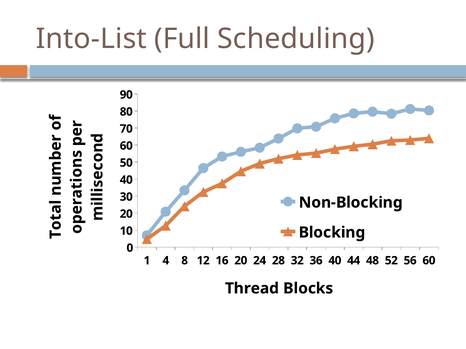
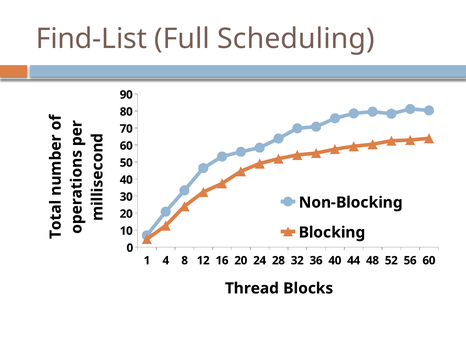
Into-List: Into-List -> Find-List (91, 39)
